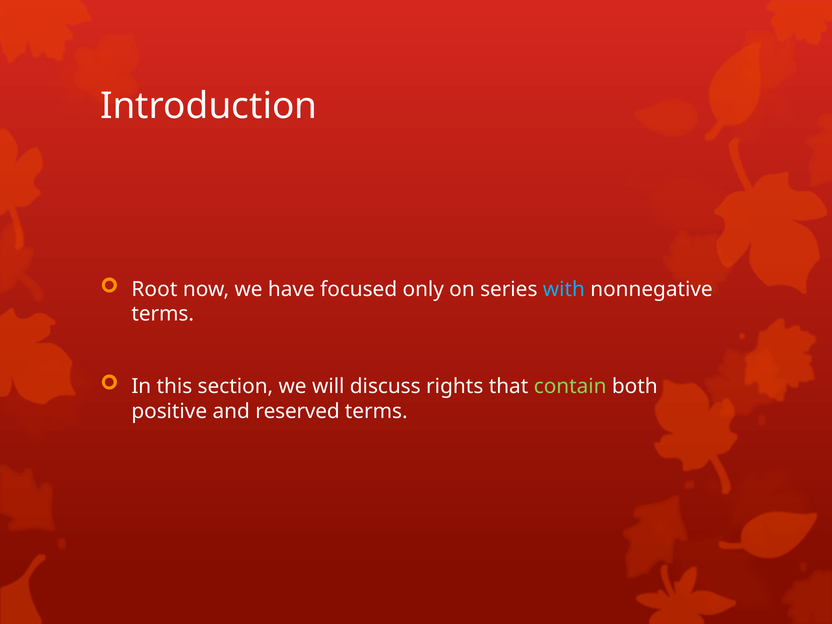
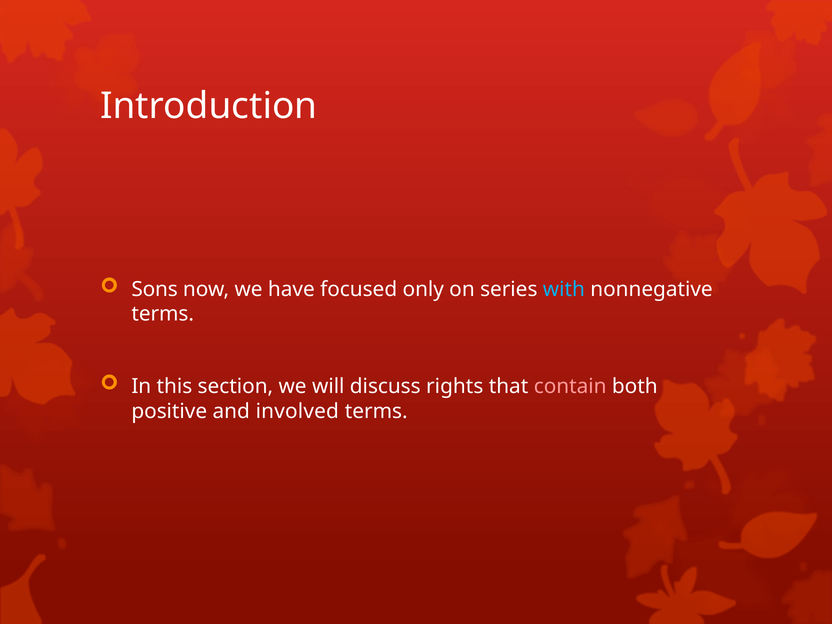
Root: Root -> Sons (155, 289)
contain colour: light green -> pink (570, 386)
reserved: reserved -> involved (297, 411)
